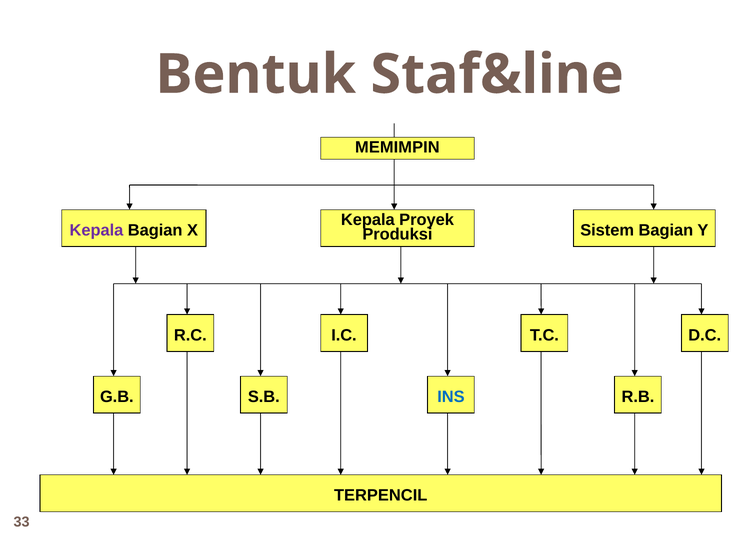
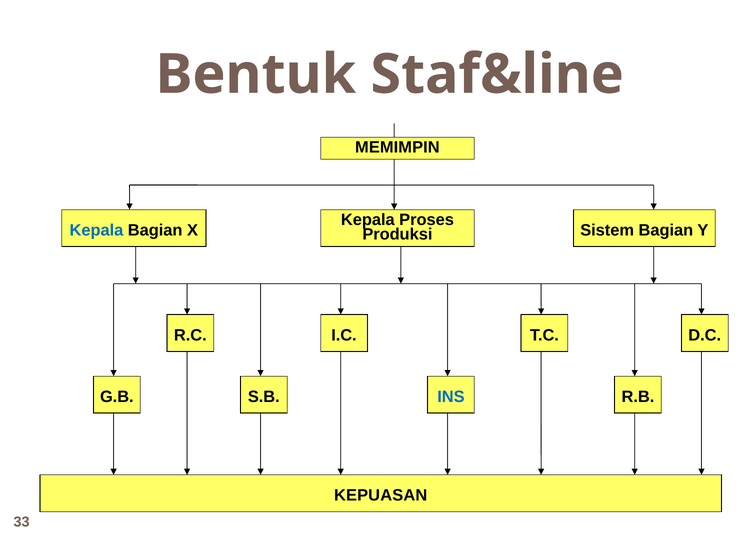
Proyek: Proyek -> Proses (427, 220)
Kepala colour: purple -> blue (96, 230)
TERPENCIL: TERPENCIL -> KEPUASAN (381, 495)
